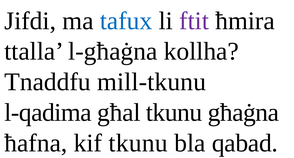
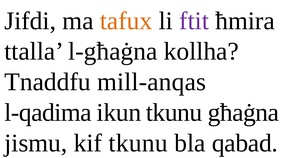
tafux colour: blue -> orange (126, 21)
mill-tkunu: mill-tkunu -> mill-anqas (152, 82)
għal: għal -> ikun (119, 113)
ħafna: ħafna -> jismu (36, 143)
